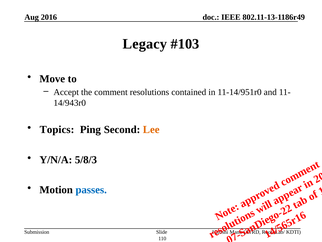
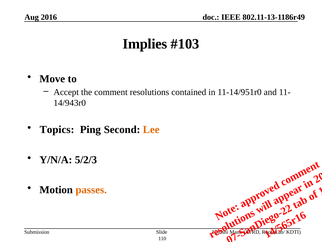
Legacy: Legacy -> Implies (145, 44)
5/8/3: 5/8/3 -> 5/2/3 (86, 159)
passes colour: blue -> orange (91, 189)
